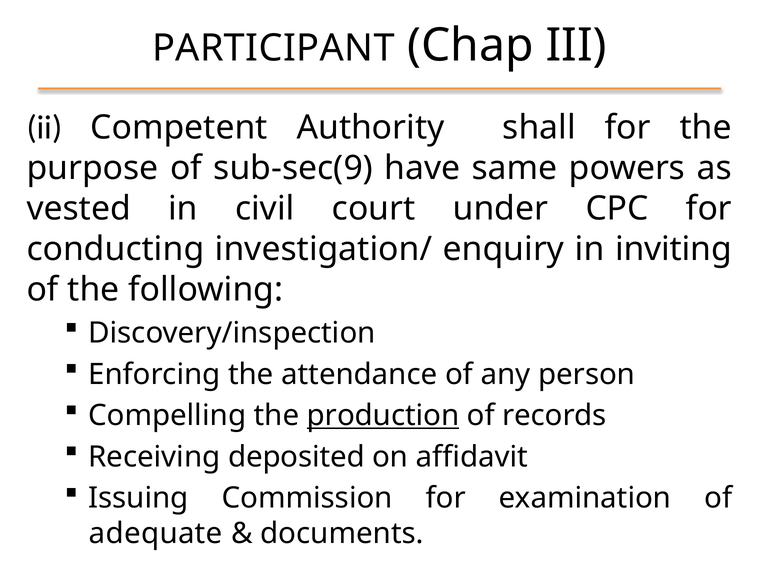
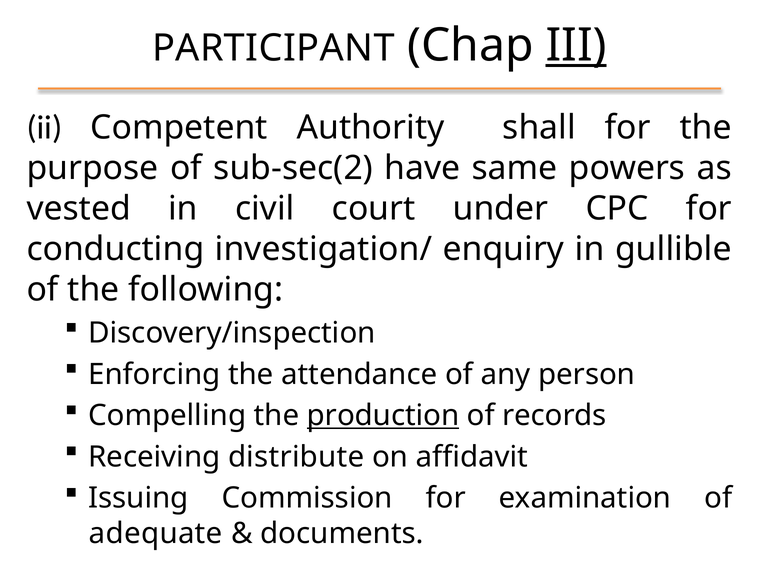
III underline: none -> present (576, 46)
sub-sec(9: sub-sec(9 -> sub-sec(2 (293, 168)
inviting: inviting -> gullible (673, 249)
deposited: deposited -> distribute (296, 457)
